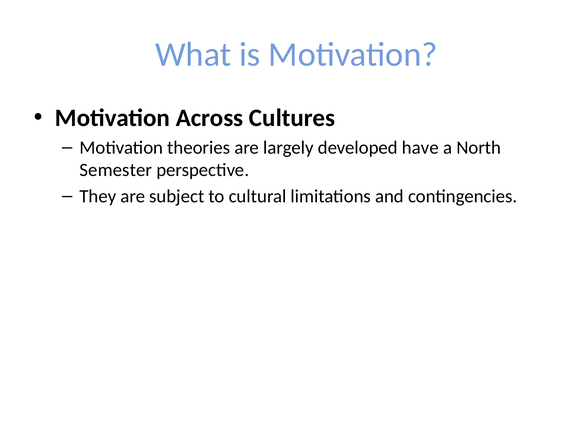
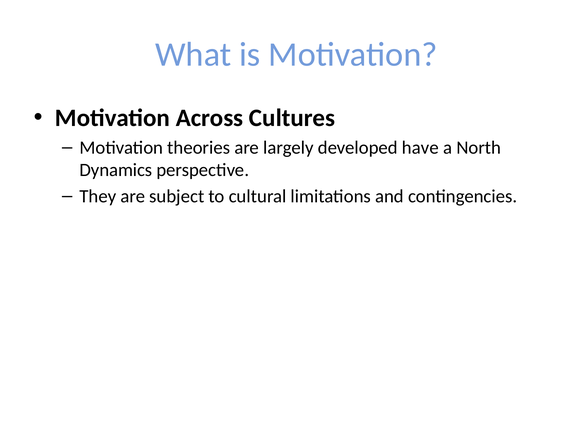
Semester: Semester -> Dynamics (116, 170)
